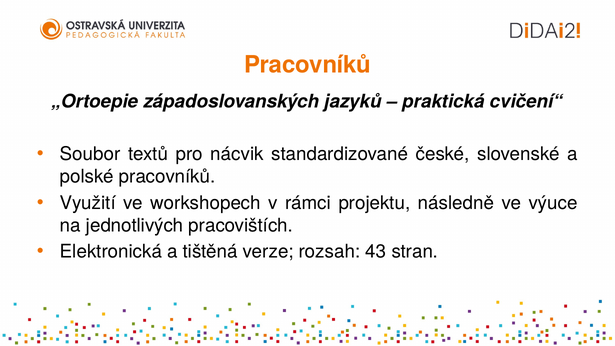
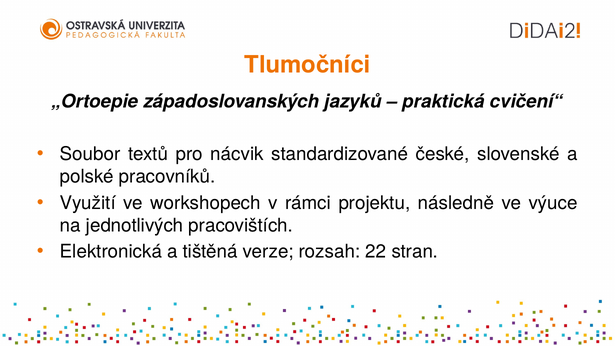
Pracovníků: Pracovníků -> Tlumočníci (307, 65)
43: 43 -> 22 (376, 252)
